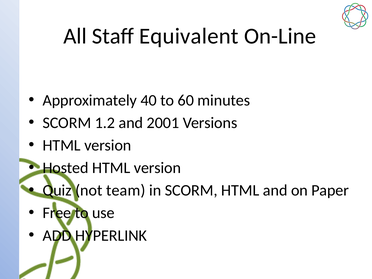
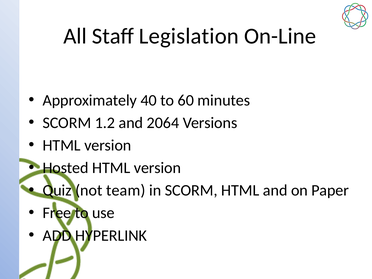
Equivalent: Equivalent -> Legislation (189, 36)
2001: 2001 -> 2064 (163, 123)
